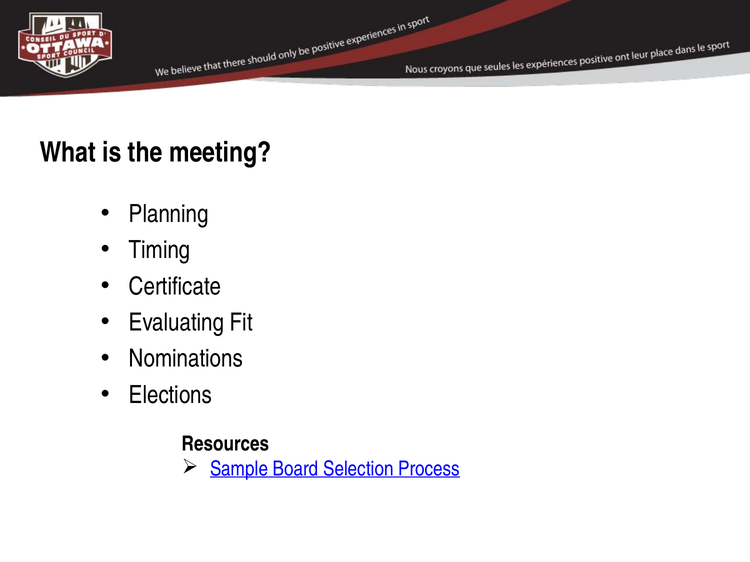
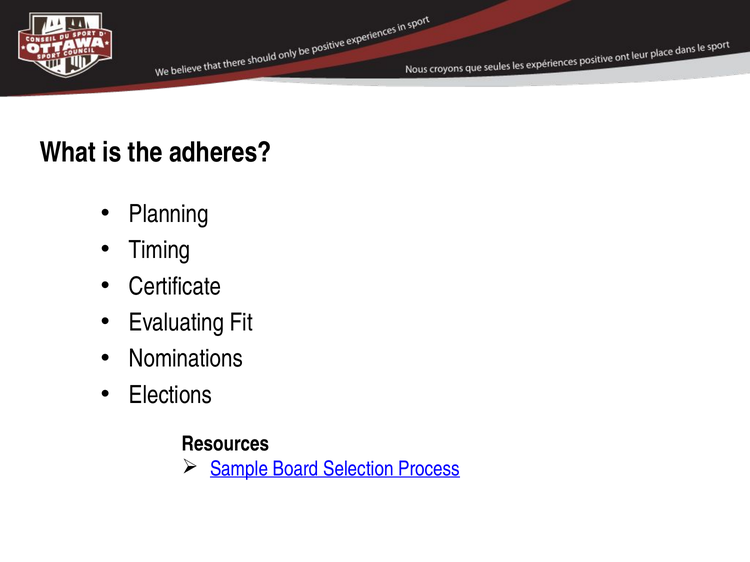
meeting: meeting -> adheres (220, 152)
